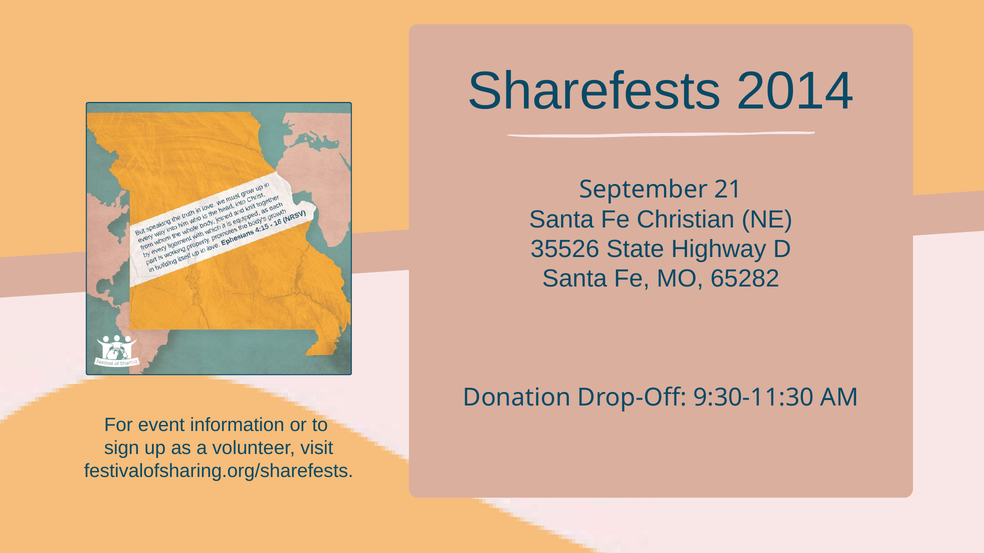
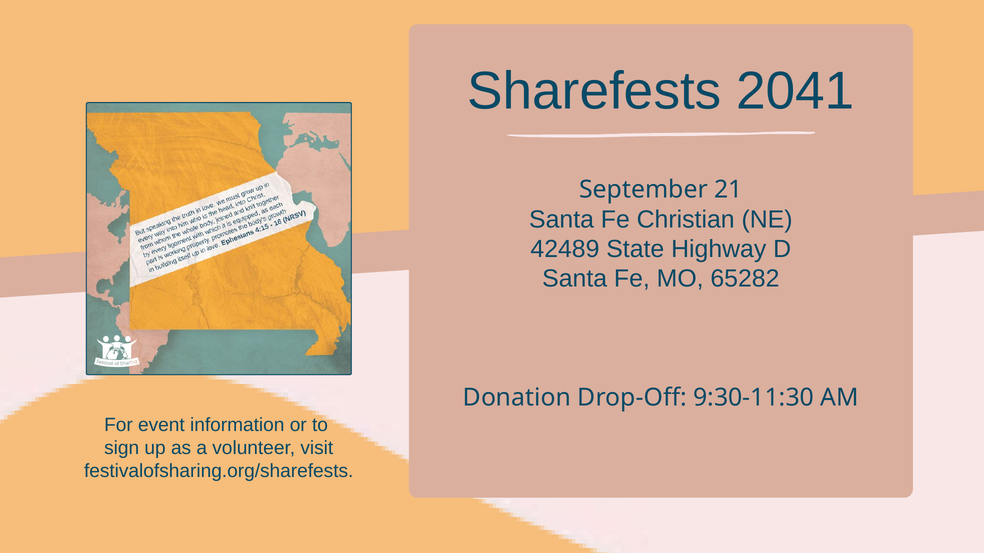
2014: 2014 -> 2041 (795, 91)
35526: 35526 -> 42489 (565, 249)
